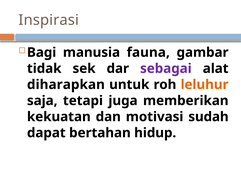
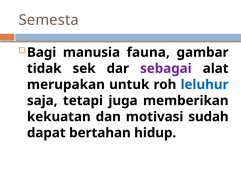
Inspirasi: Inspirasi -> Semesta (49, 20)
diharapkan: diharapkan -> merupakan (66, 84)
leluhur colour: orange -> blue (205, 84)
